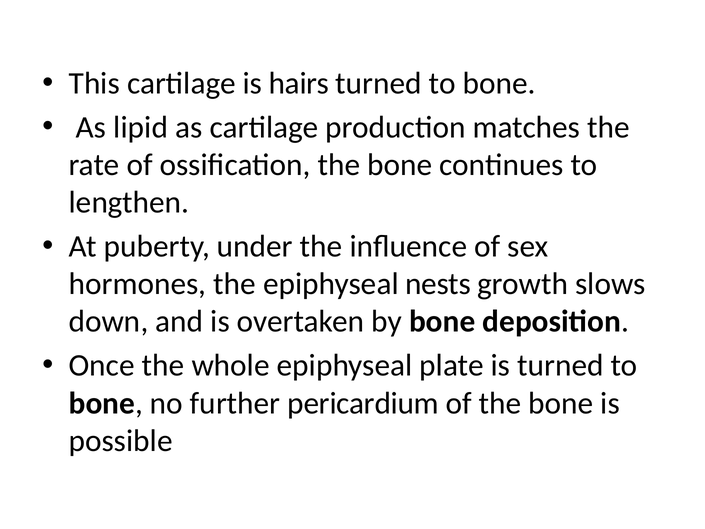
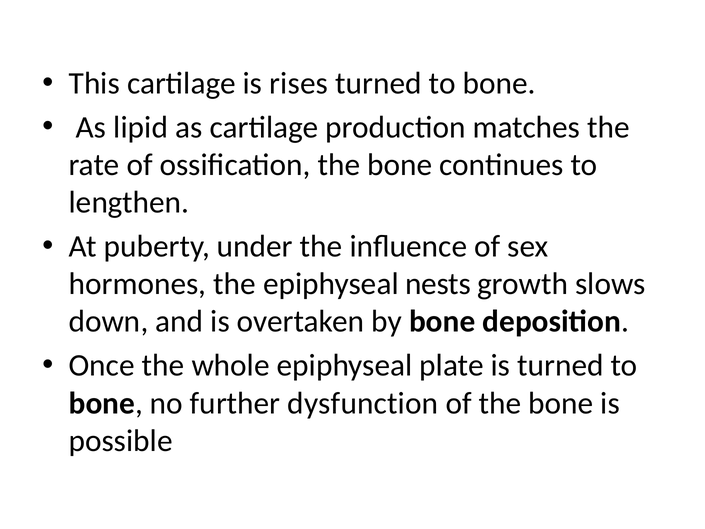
hairs: hairs -> rises (299, 83)
pericardium: pericardium -> dysfunction (363, 403)
